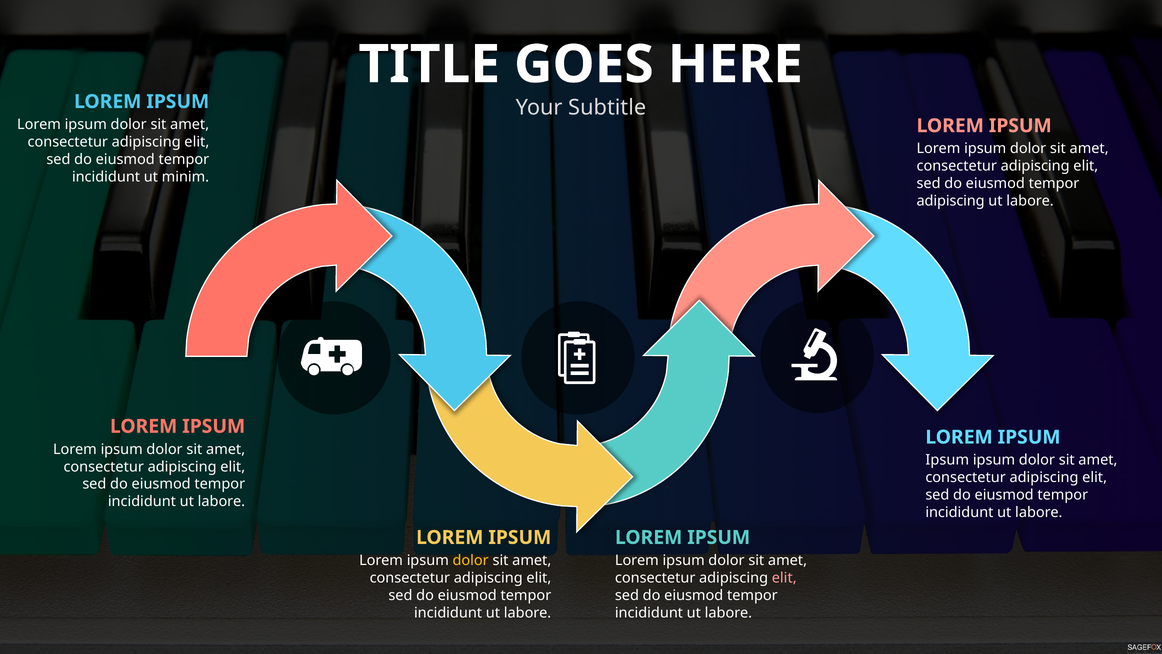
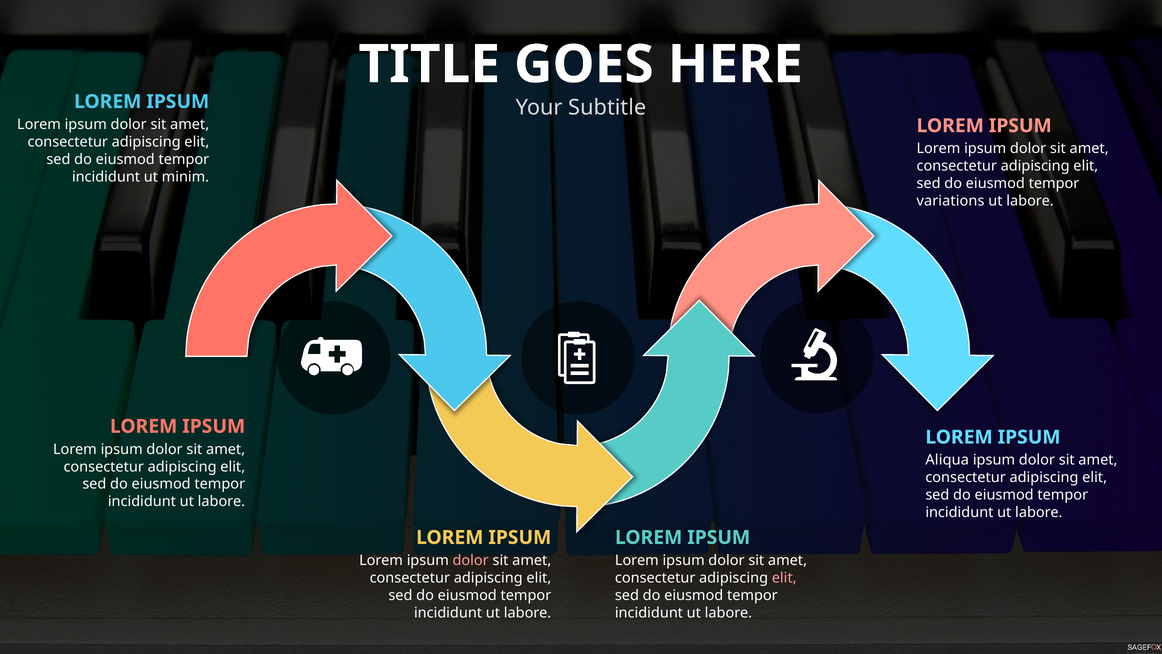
adipiscing: adipiscing -> variations (951, 201)
Ipsum: Ipsum -> Aliqua (947, 460)
dolor colour: yellow -> pink (471, 560)
